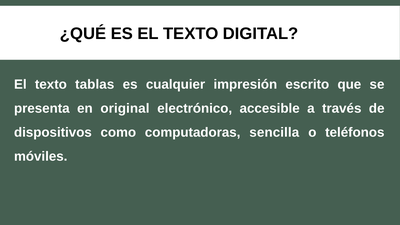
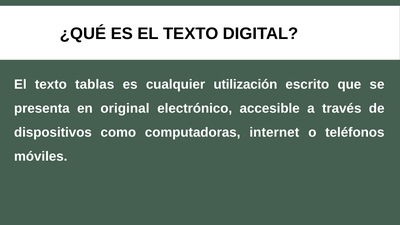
impresión: impresión -> utilización (245, 84)
sencilla: sencilla -> internet (274, 132)
